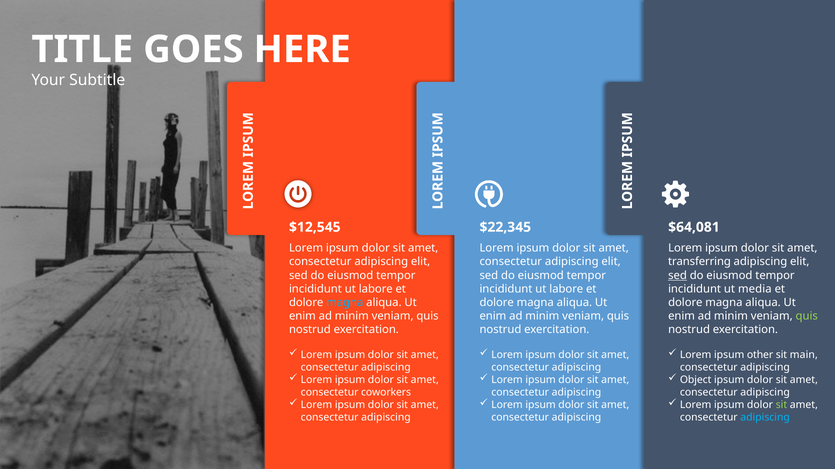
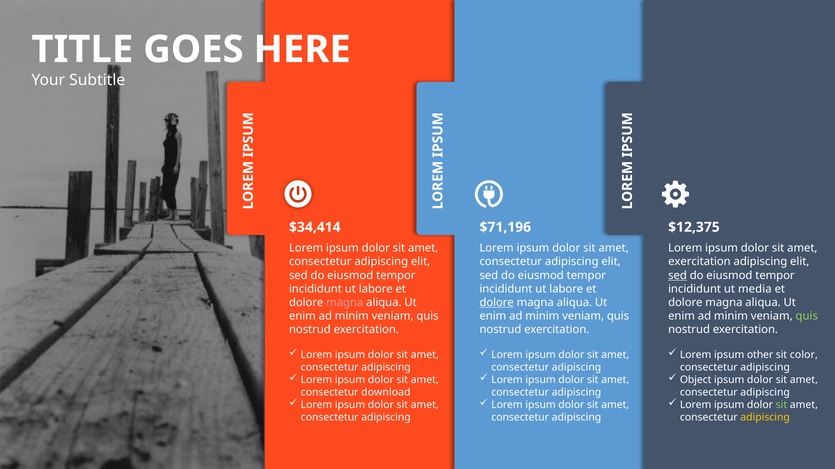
$12,545: $12,545 -> $34,414 (315, 227)
$22,345: $22,345 -> $71,196 (505, 227)
$64,081: $64,081 -> $12,375 (694, 227)
transferring: transferring -> exercitation (699, 262)
magna colour: light blue -> pink (345, 303)
dolore underline: none -> present (497, 303)
main: main -> color (804, 356)
coworkers: coworkers -> download (386, 393)
adipiscing colour: light blue -> yellow (765, 418)
